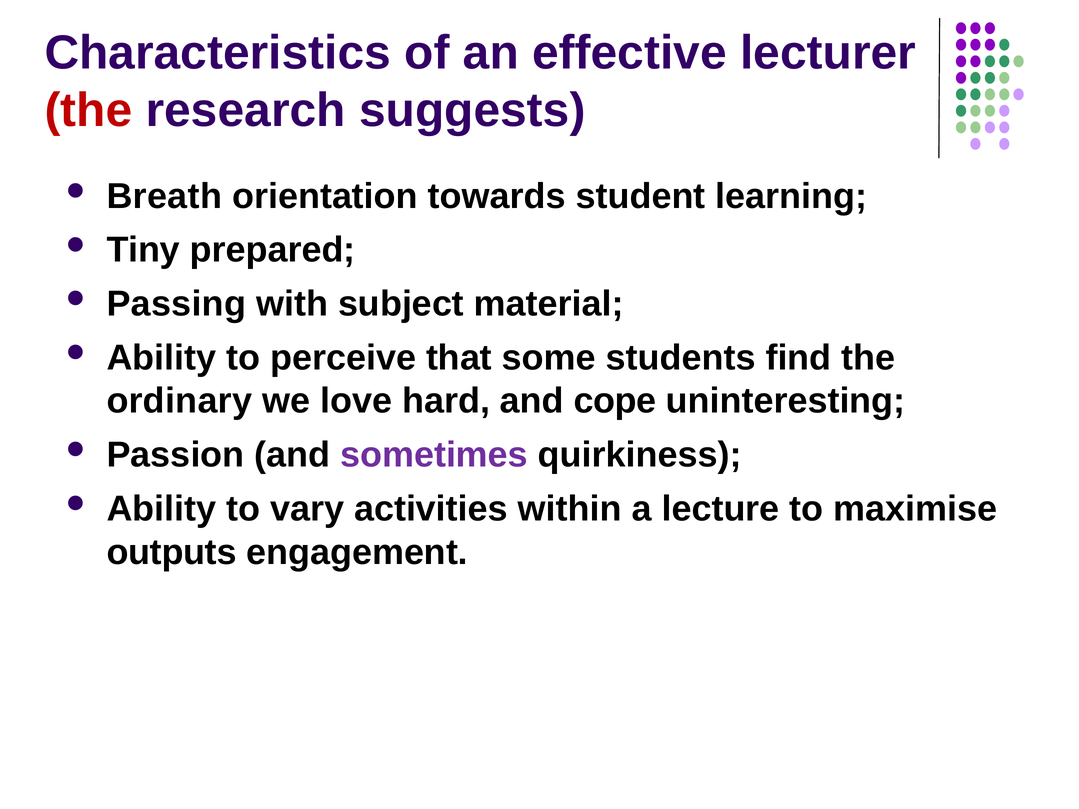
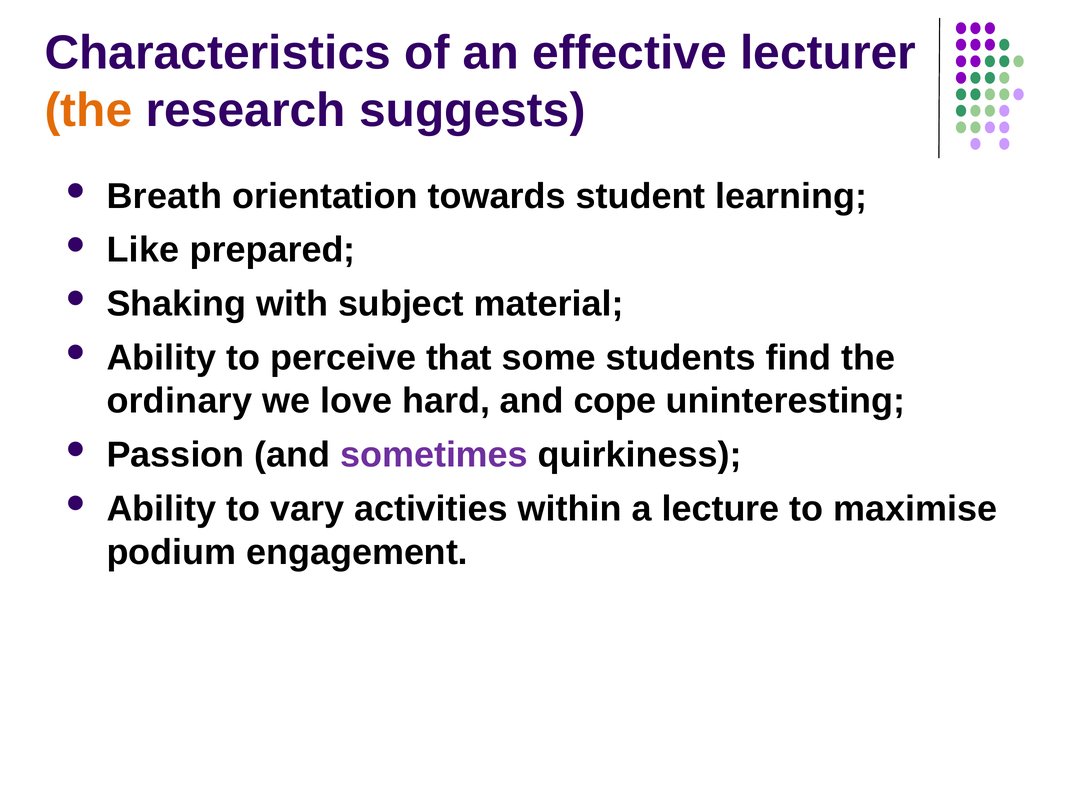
the colour: red -> orange (88, 110)
Tiny: Tiny -> Like (143, 250)
Passing: Passing -> Shaking (176, 304)
outputs: outputs -> podium (171, 552)
